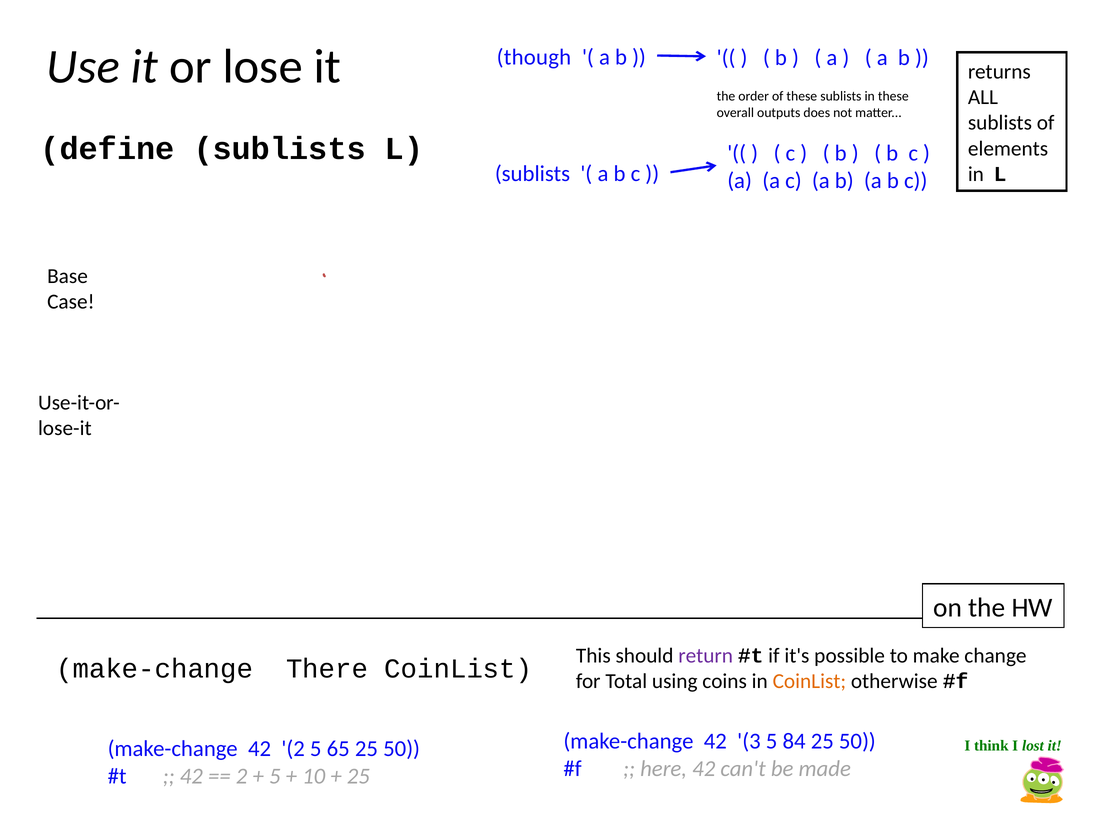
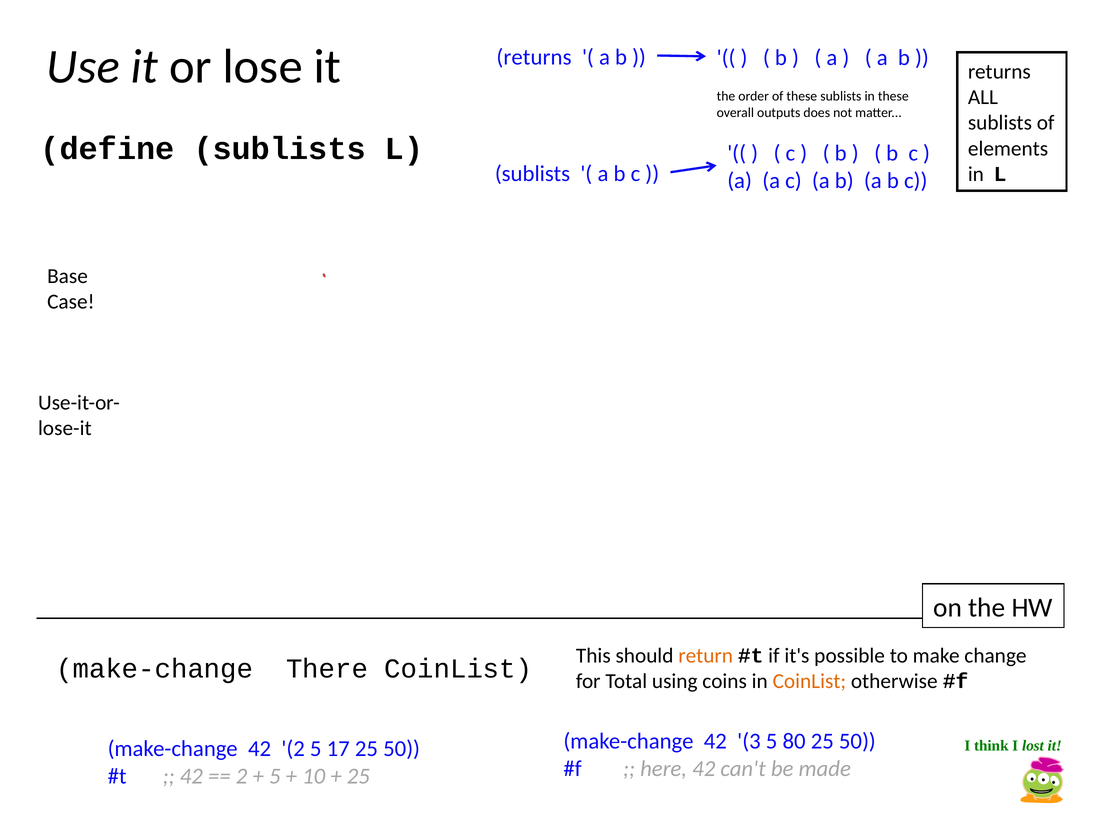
though: though -> returns (534, 57)
return colour: purple -> orange (706, 655)
84: 84 -> 80 (794, 741)
65: 65 -> 17 (338, 748)
